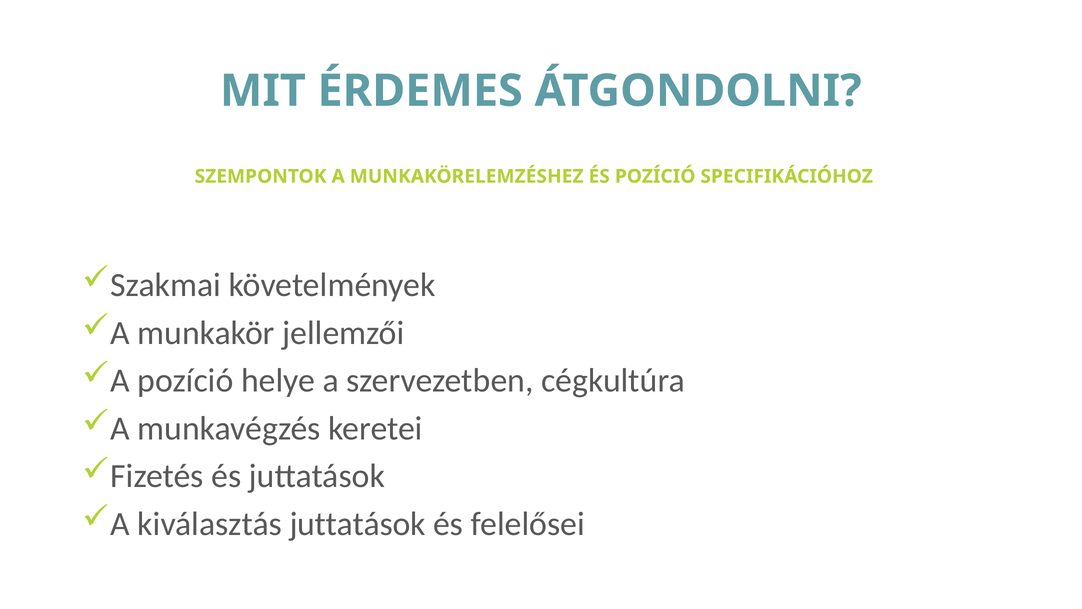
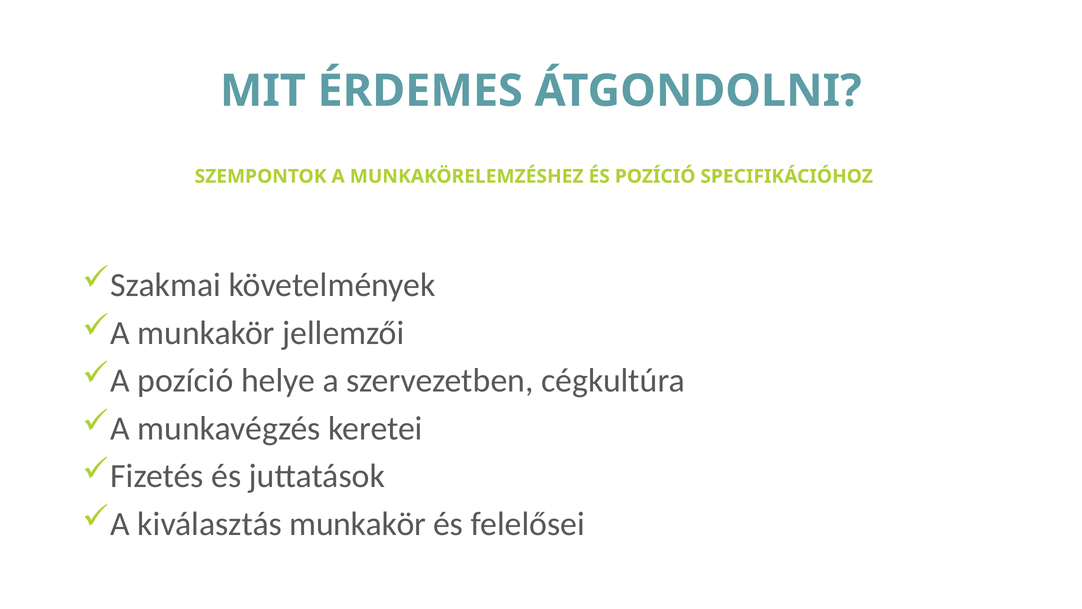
kiválasztás juttatások: juttatások -> munkakör (358, 524)
